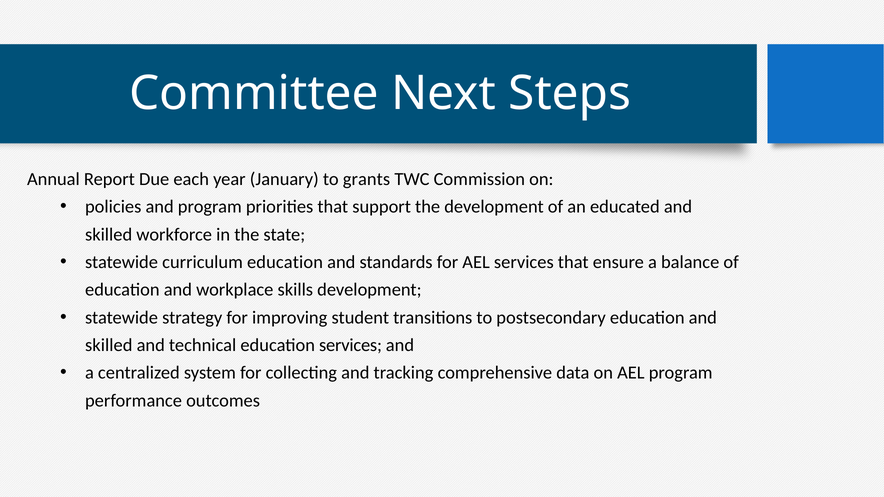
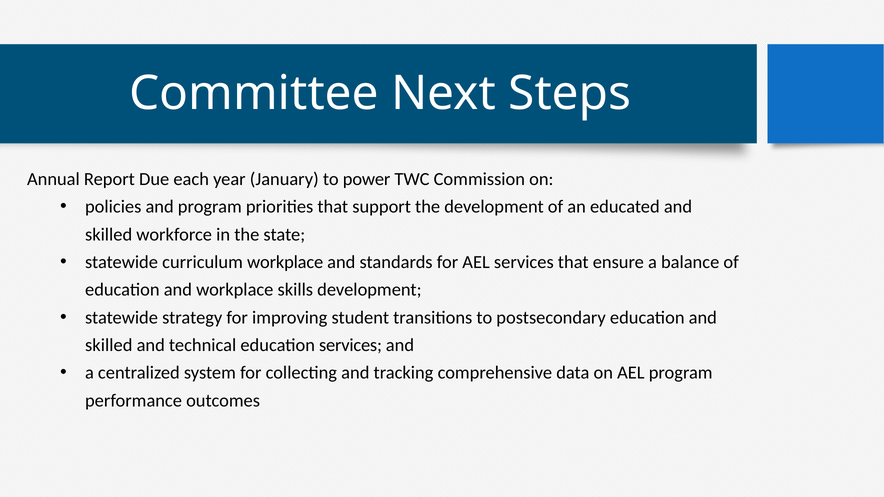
grants: grants -> power (367, 179)
curriculum education: education -> workplace (285, 262)
